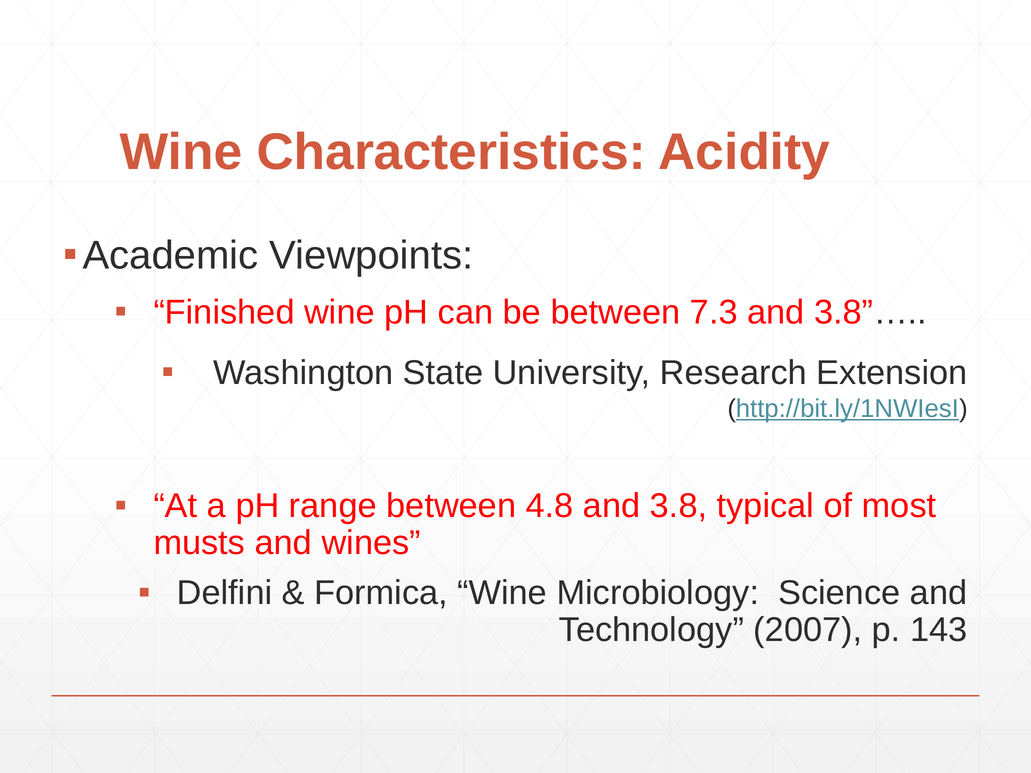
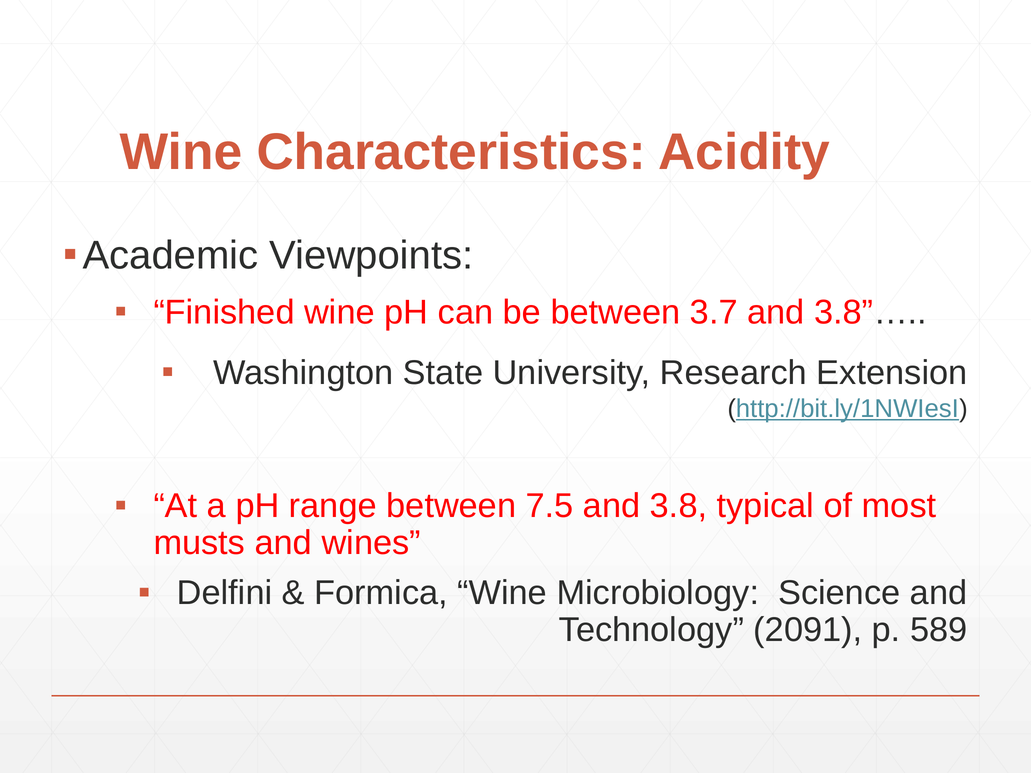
7.3: 7.3 -> 3.7 (714, 313)
4.8: 4.8 -> 7.5 (550, 506)
2007: 2007 -> 2091 (808, 630)
143: 143 -> 589 (939, 630)
